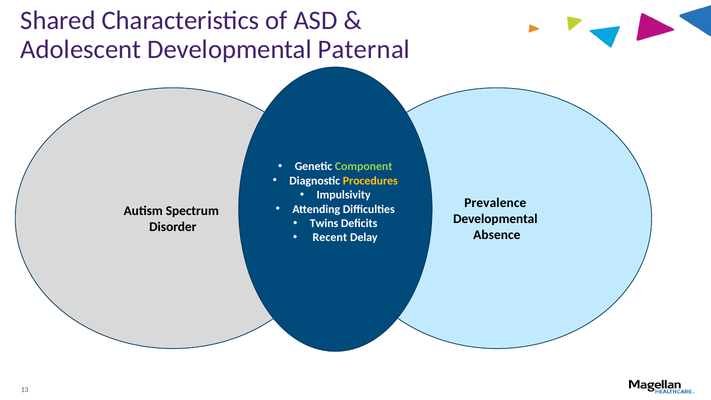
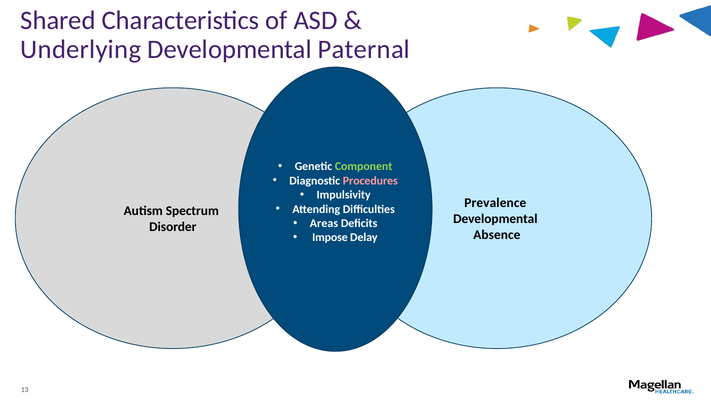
Adolescent: Adolescent -> Underlying (81, 49)
Procedures colour: yellow -> pink (370, 181)
Twins: Twins -> Areas (324, 223)
Recent: Recent -> Impose (330, 238)
